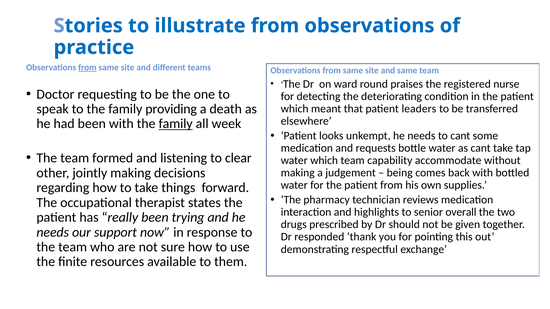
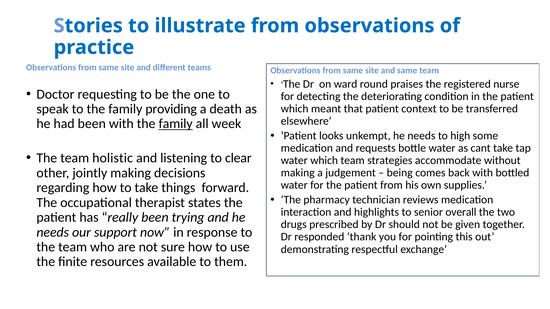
from underline: present -> none (87, 67)
leaders: leaders -> context (419, 109)
to cant: cant -> high (460, 136)
formed: formed -> holistic (113, 158)
capability: capability -> strategies (390, 161)
